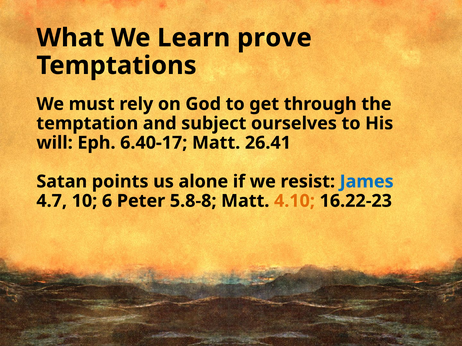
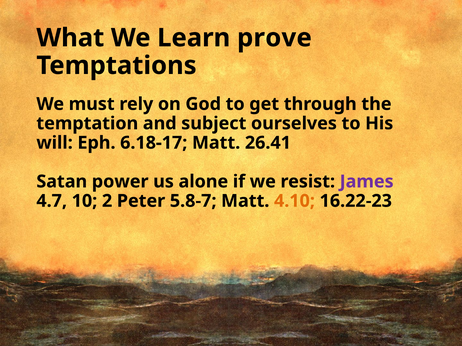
6.40-17: 6.40-17 -> 6.18-17 (154, 143)
points: points -> power (120, 182)
James colour: blue -> purple (367, 182)
6: 6 -> 2 (107, 201)
5.8-8: 5.8-8 -> 5.8-7 (193, 201)
